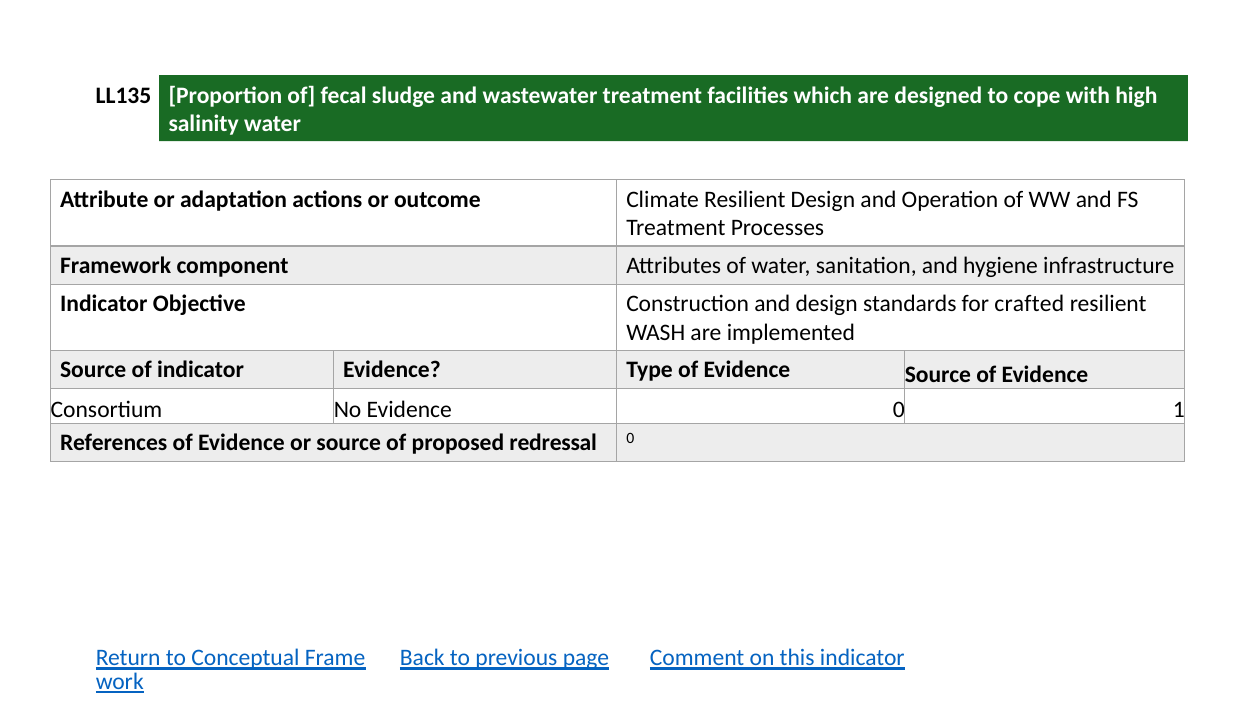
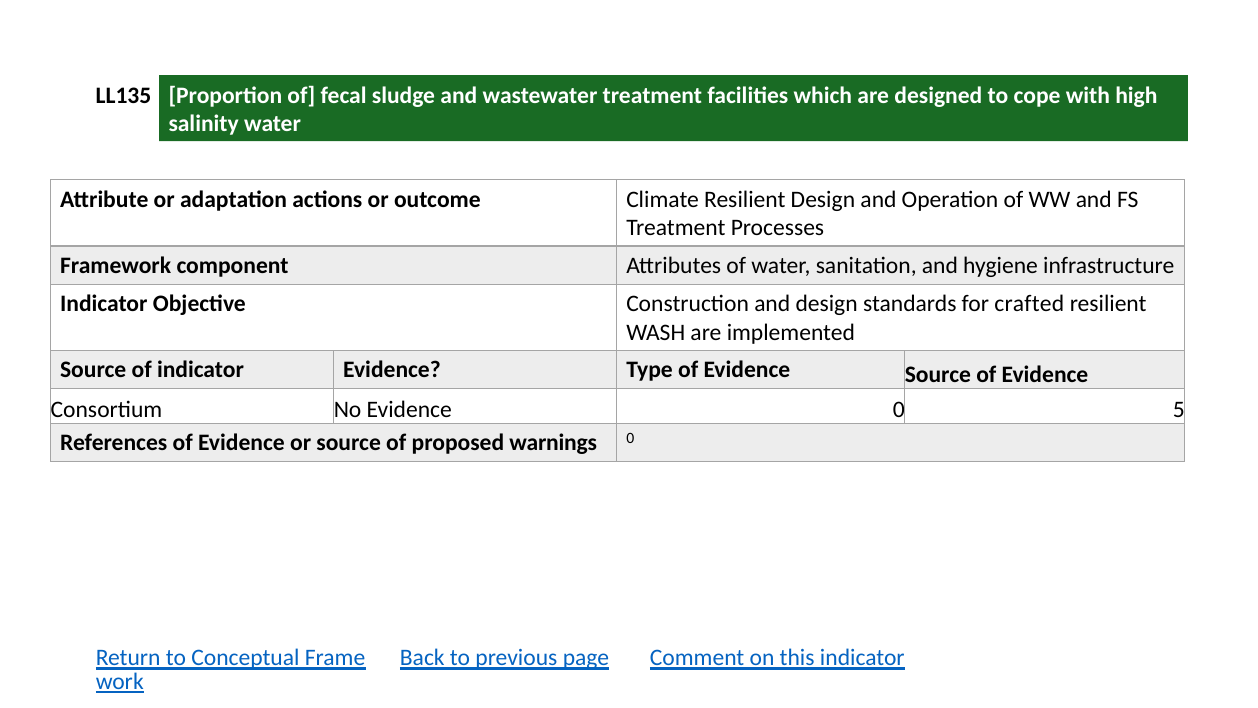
1: 1 -> 5 (1179, 409)
redressal: redressal -> warnings (553, 443)
